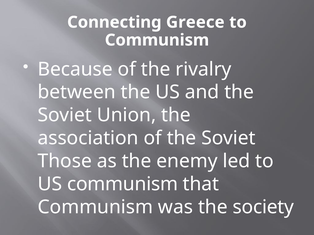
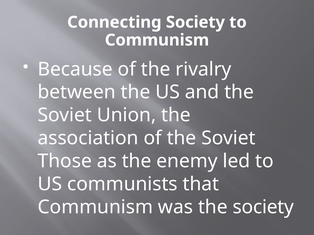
Connecting Greece: Greece -> Society (195, 22)
US communism: communism -> communists (122, 184)
